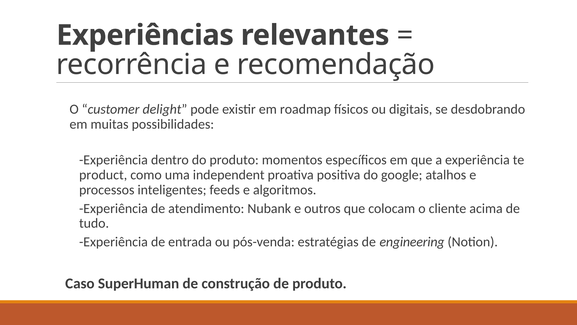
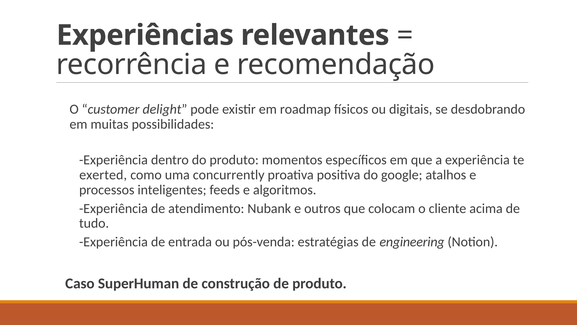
product: product -> exerted (103, 175)
independent: independent -> concurrently (229, 175)
